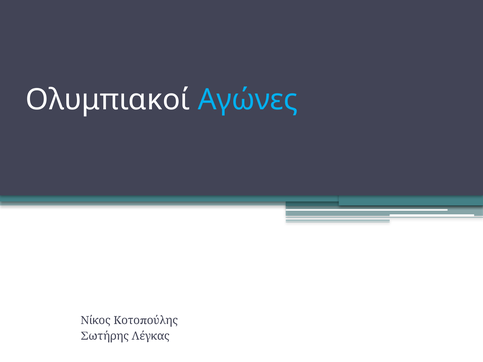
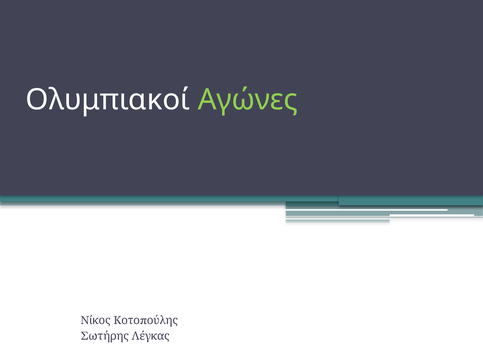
Αγώνες colour: light blue -> light green (248, 100)
